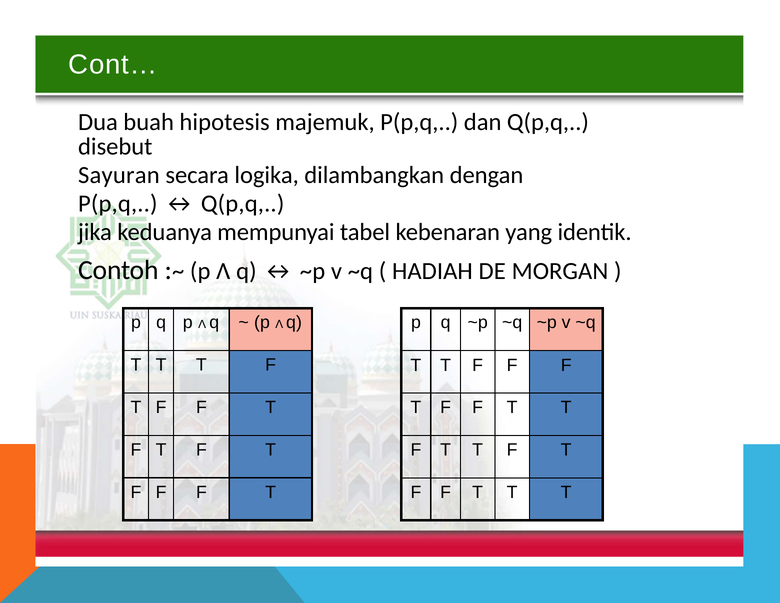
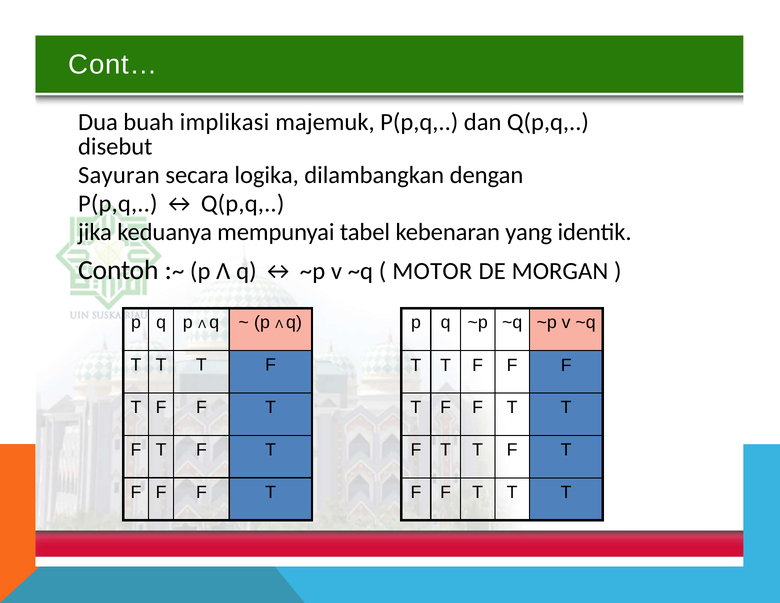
hipotesis: hipotesis -> implikasi (225, 122)
HADIAH: HADIAH -> MOTOR (432, 271)
